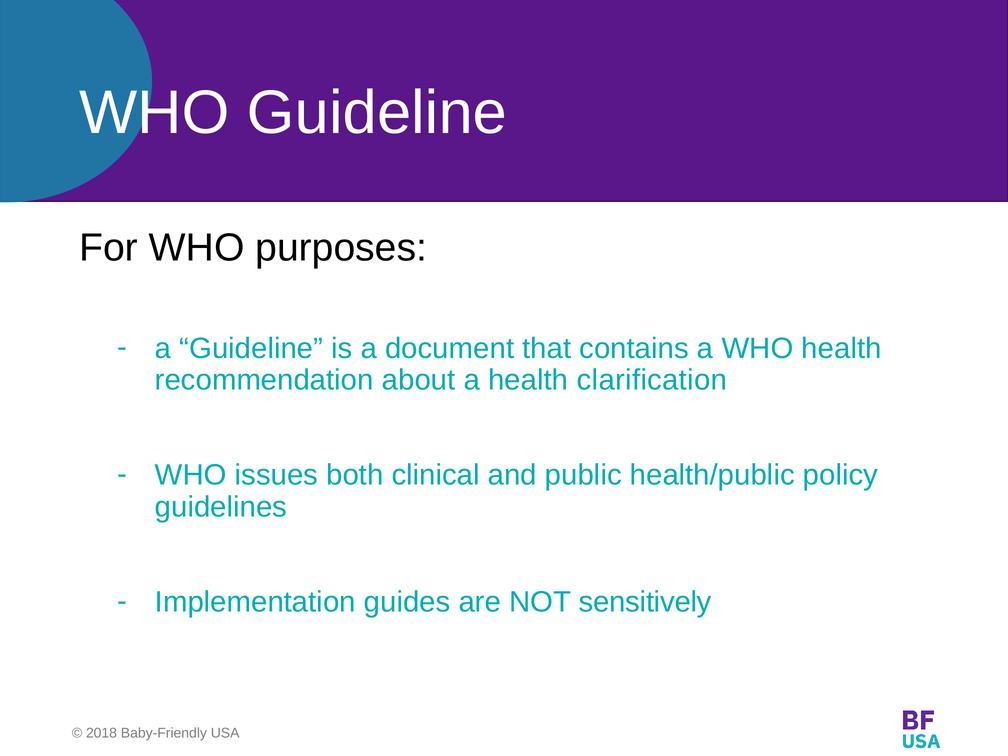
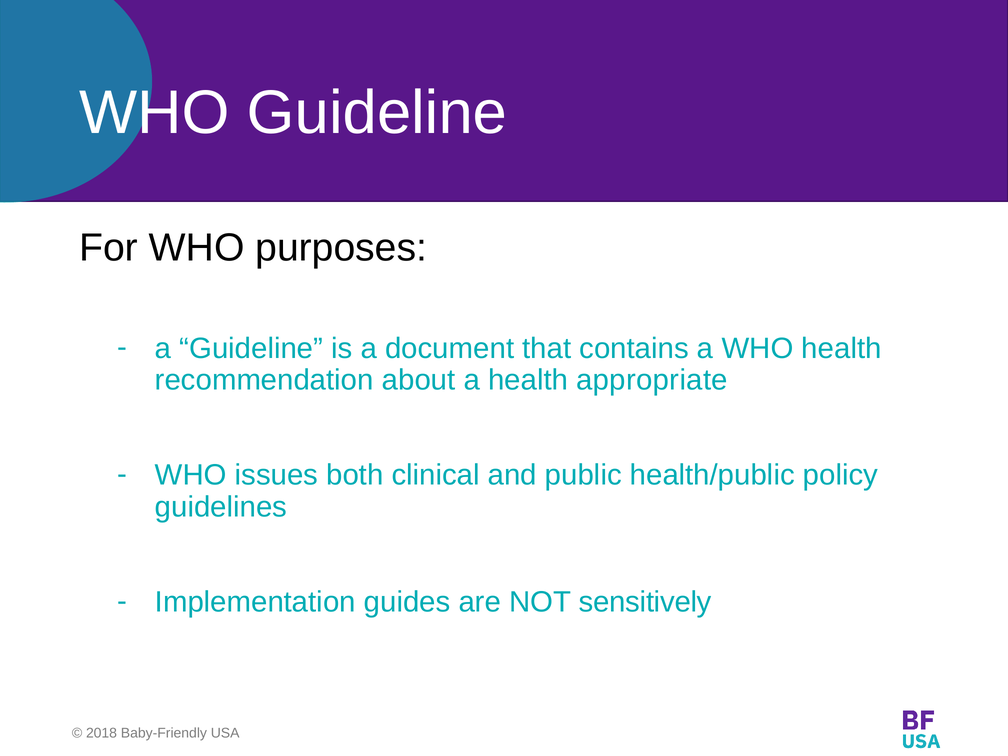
clarification: clarification -> appropriate (652, 380)
